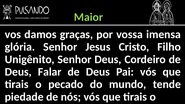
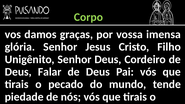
Maior: Maior -> Corpo (88, 17)
